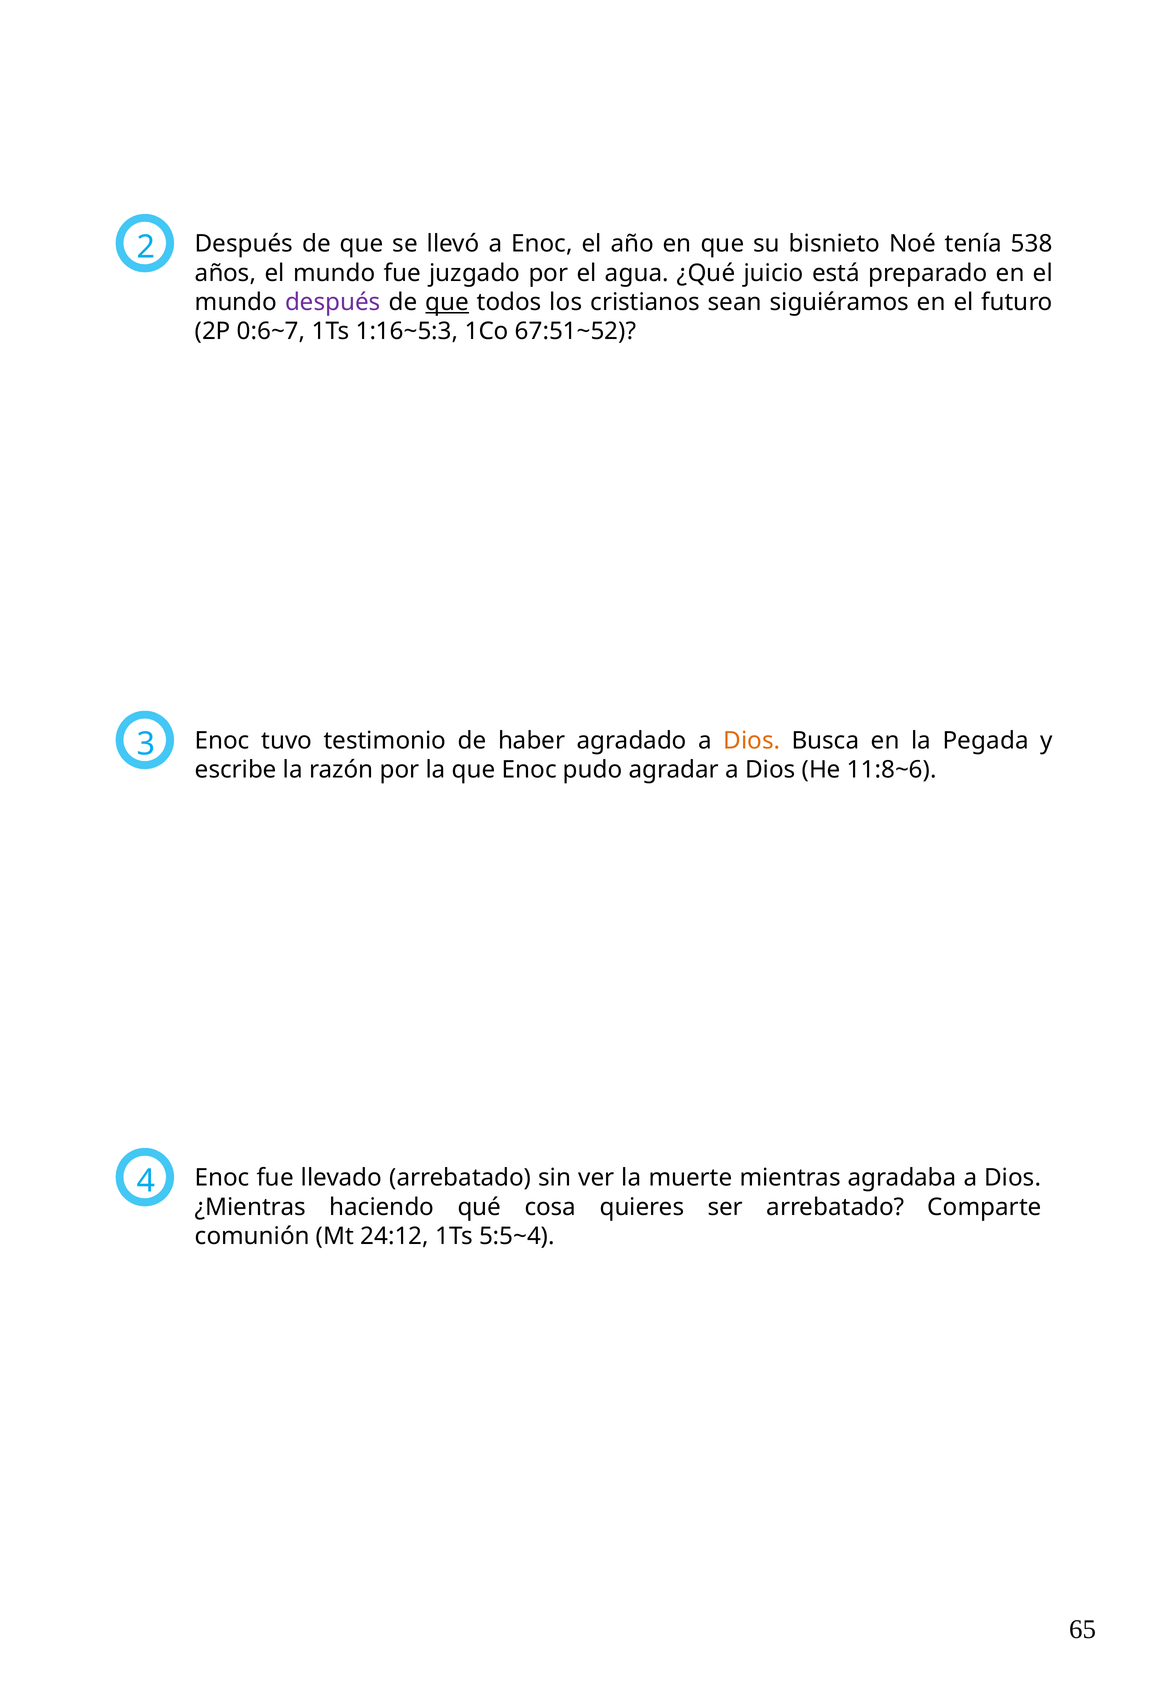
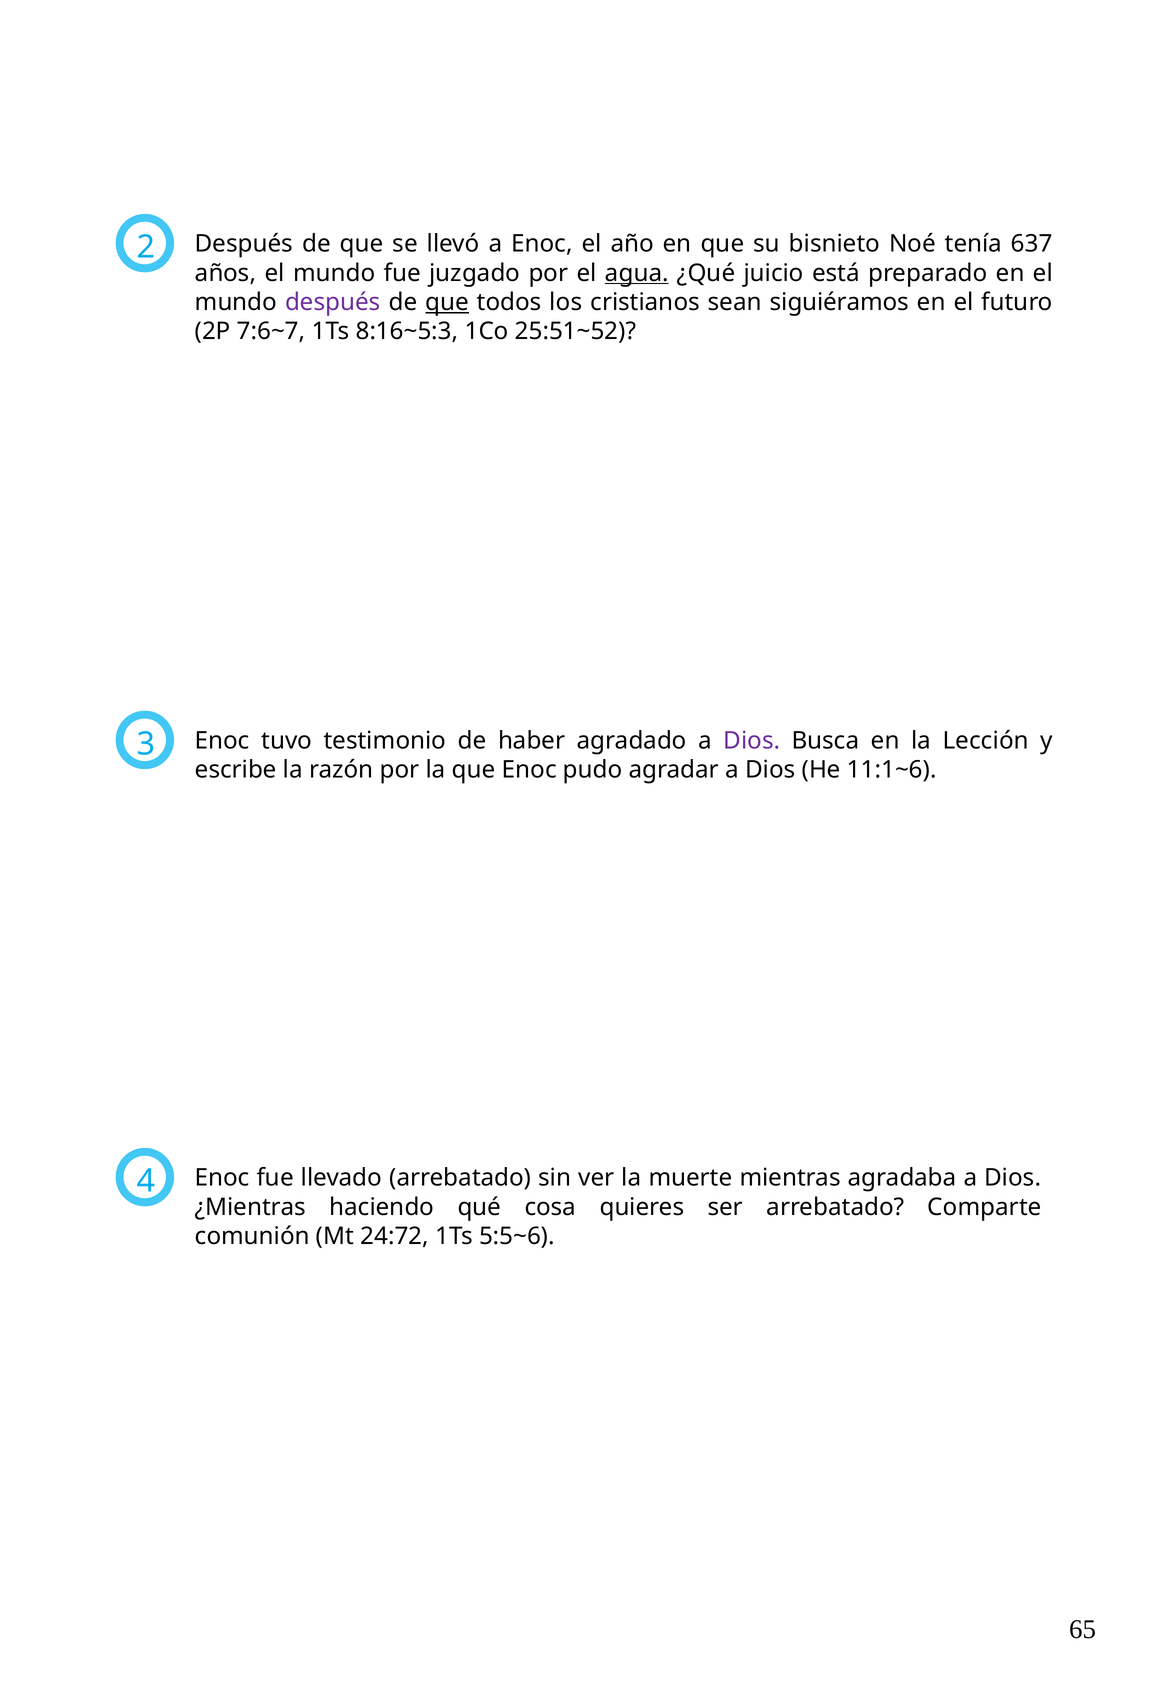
538: 538 -> 637 (1032, 244)
agua underline: none -> present (637, 273)
0:6~7: 0:6~7 -> 7:6~7 (271, 331)
1:16~5:3: 1:16~5:3 -> 8:16~5:3 (407, 331)
67:51~52: 67:51~52 -> 25:51~52 (575, 331)
Dios colour: orange -> purple (752, 740)
Pegada: Pegada -> Lección (986, 740)
11:8~6: 11:8~6 -> 11:1~6 (892, 770)
24:12: 24:12 -> 24:72 (395, 1236)
5:5~4: 5:5~4 -> 5:5~6 (517, 1236)
